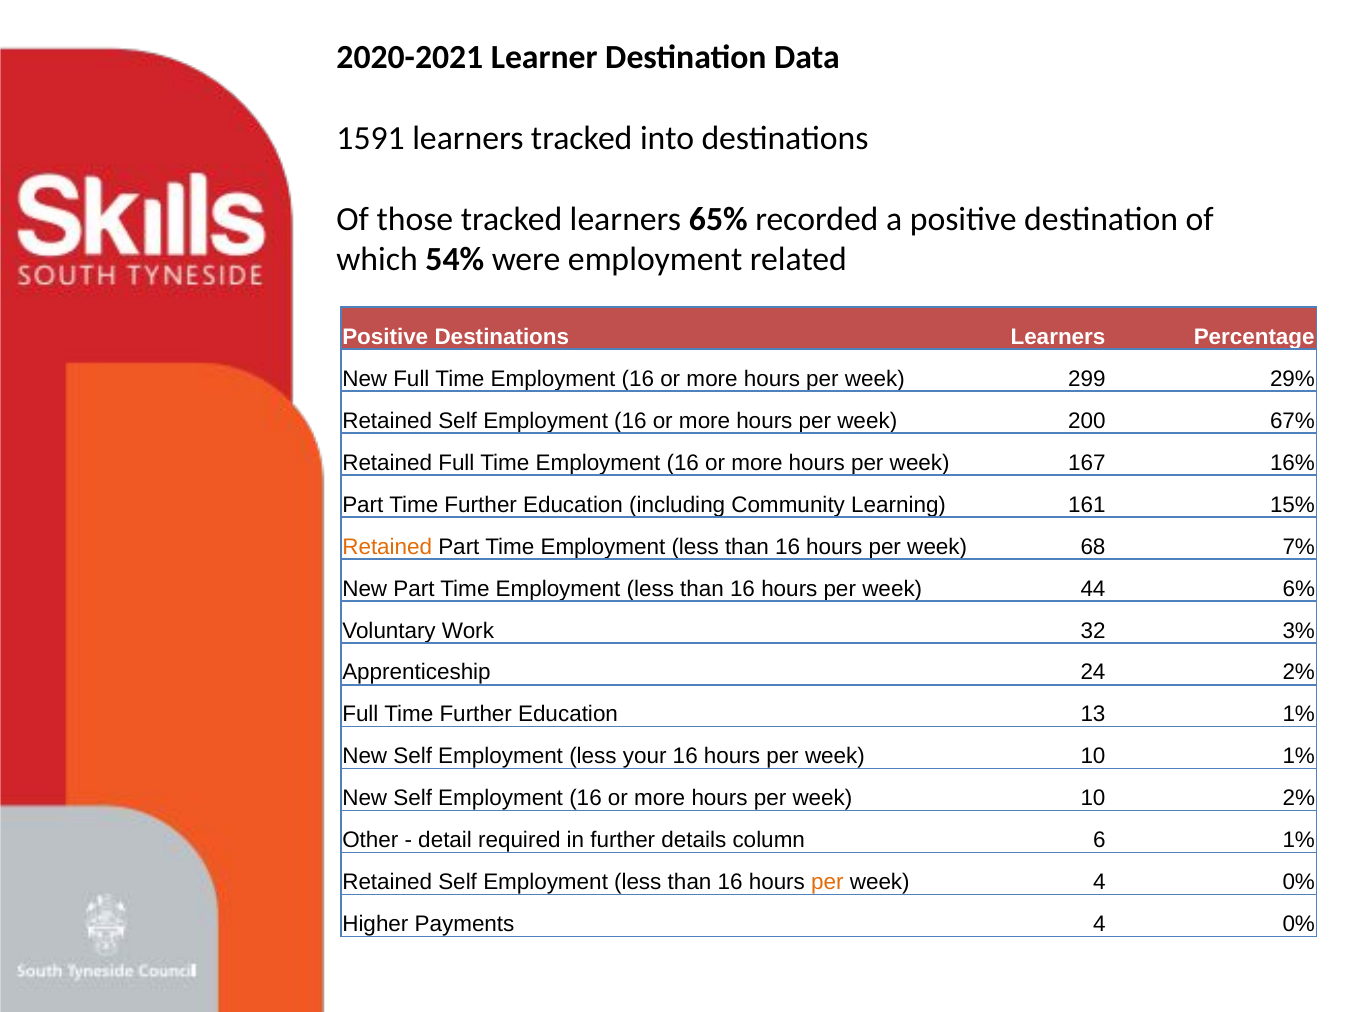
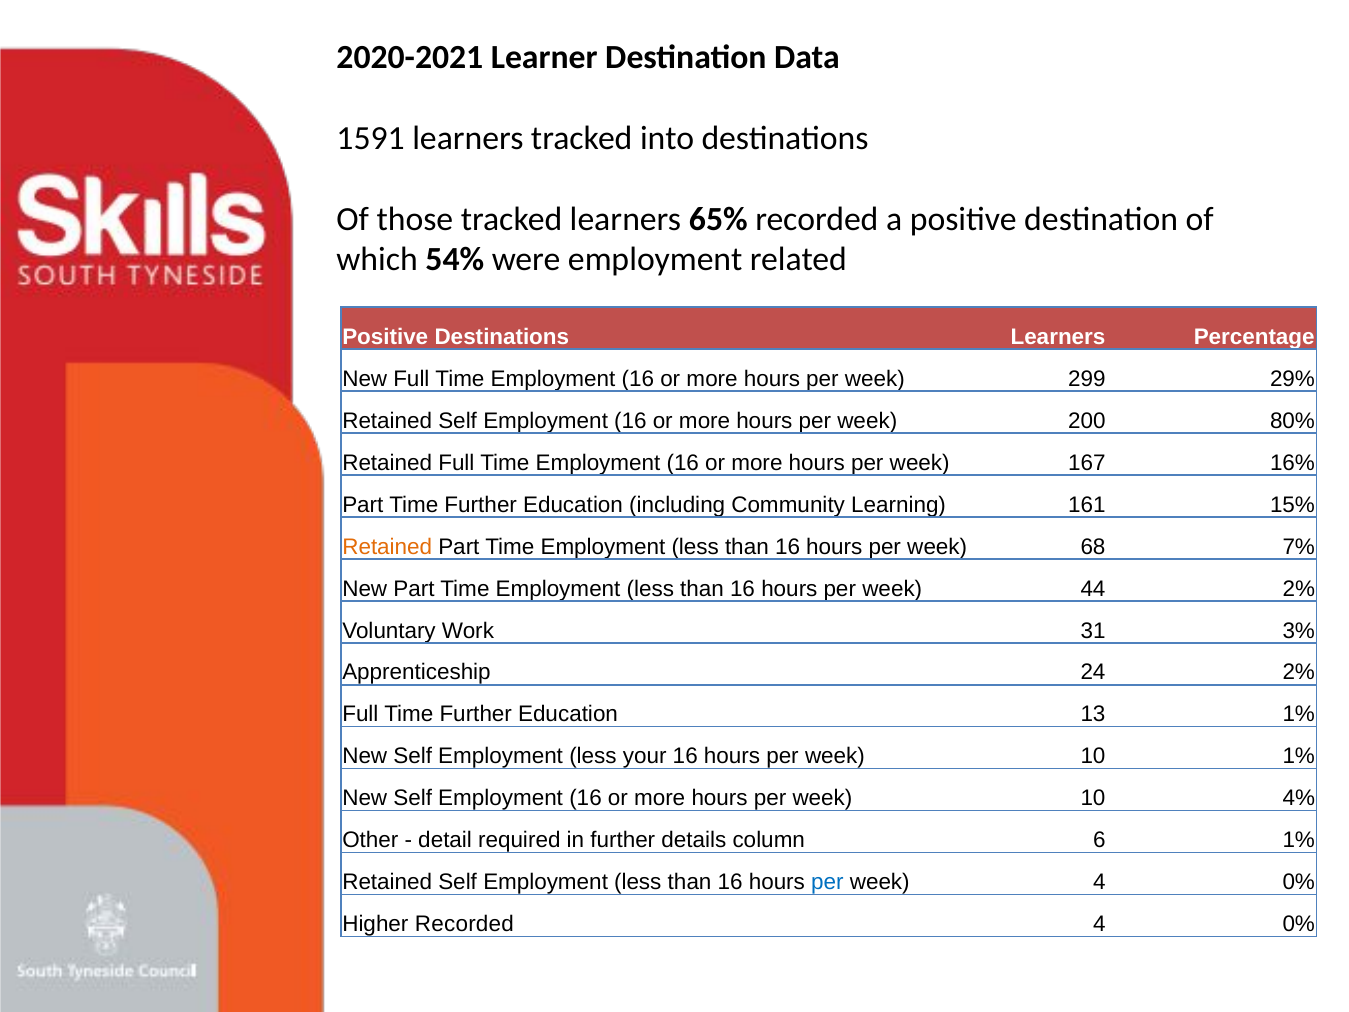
67%: 67% -> 80% (1292, 421)
44 6%: 6% -> 2% (1299, 588)
32: 32 -> 31 (1093, 630)
10 2%: 2% -> 4% (1299, 798)
per colour: orange -> blue (827, 882)
Higher Payments: Payments -> Recorded (464, 924)
